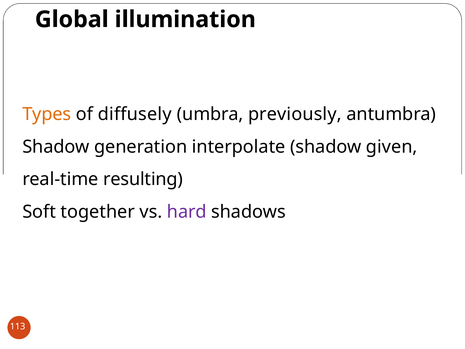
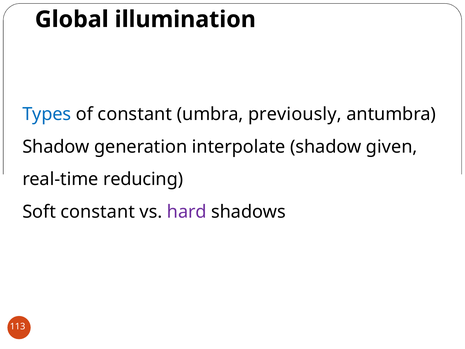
Types colour: orange -> blue (47, 114)
of diffusely: diffusely -> constant (135, 114)
resulting: resulting -> reducing (143, 179)
Soft together: together -> constant (98, 212)
